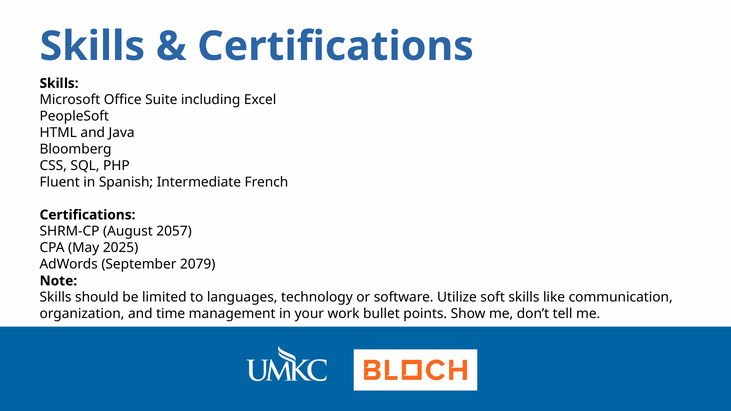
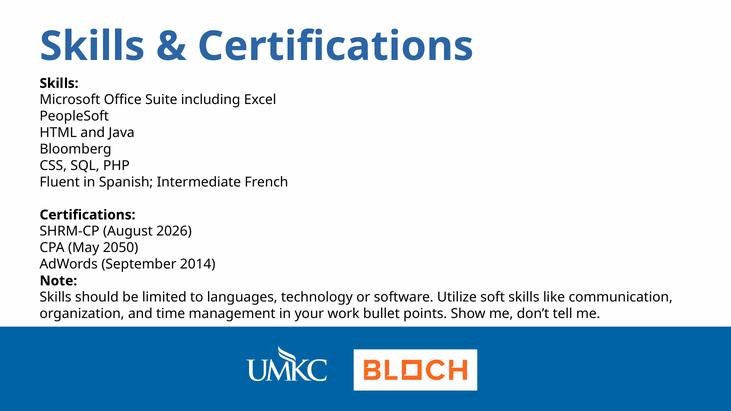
2057: 2057 -> 2026 (174, 231)
2025: 2025 -> 2050 (121, 248)
2079: 2079 -> 2014 (198, 264)
